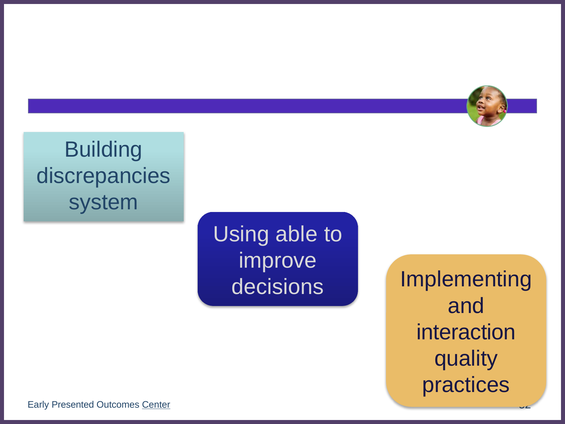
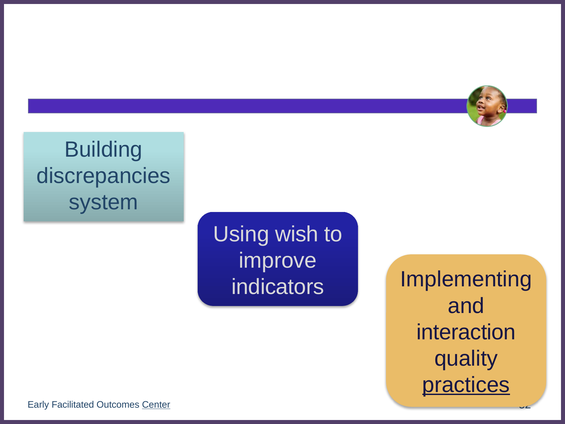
able: able -> wish (297, 234)
decisions: decisions -> indicators (278, 287)
practices underline: none -> present (466, 385)
Presented: Presented -> Facilitated (73, 405)
